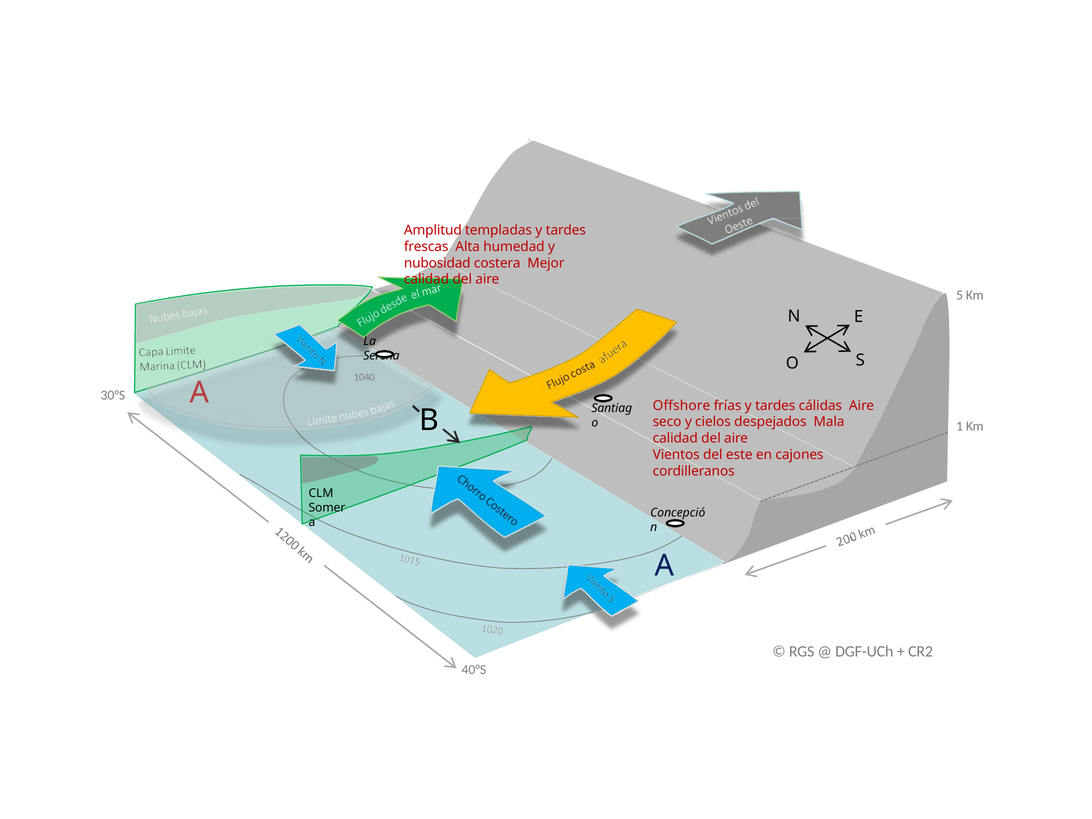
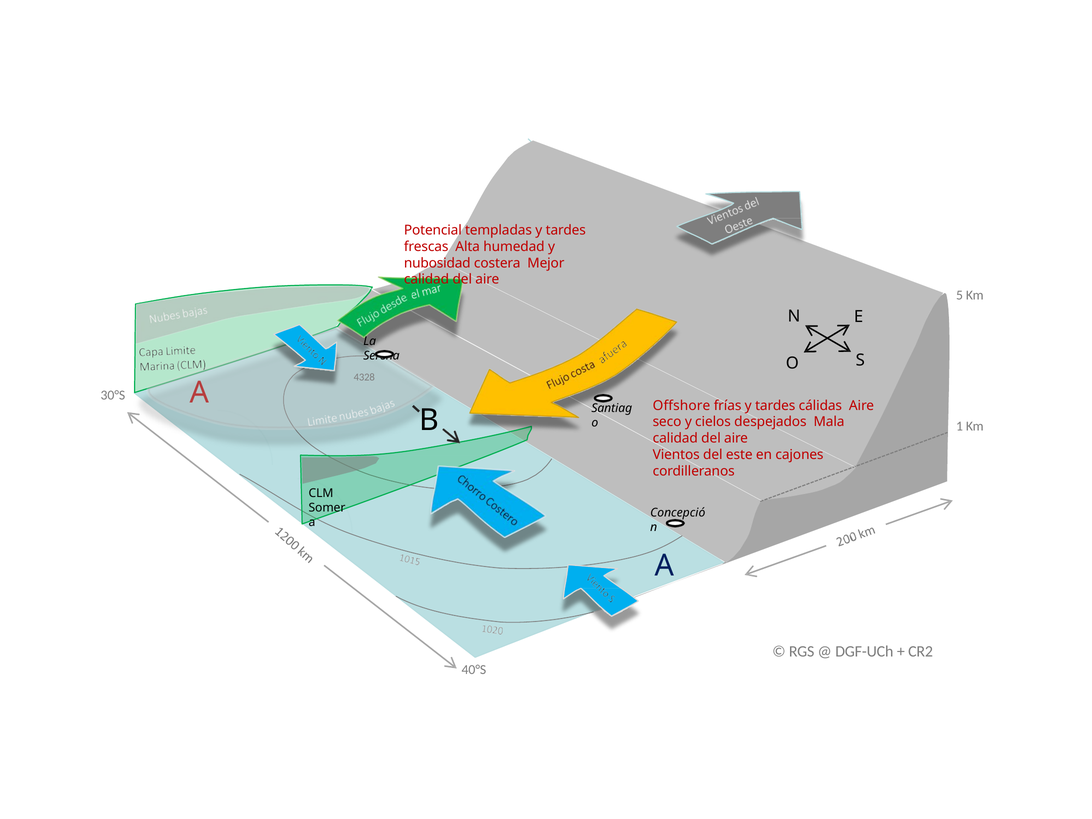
Amplitud: Amplitud -> Potencial (433, 230)
1040: 1040 -> 4328 (364, 377)
